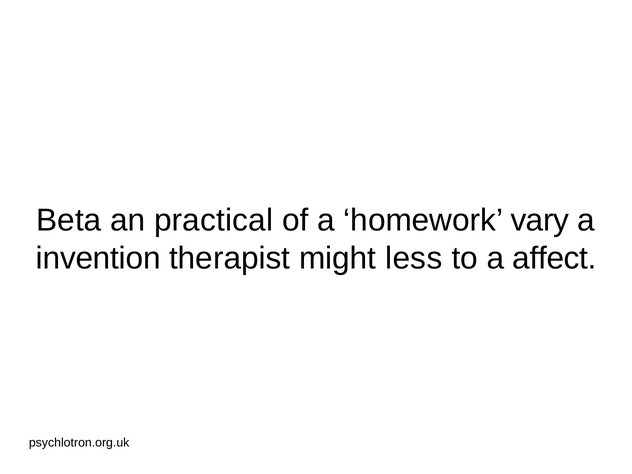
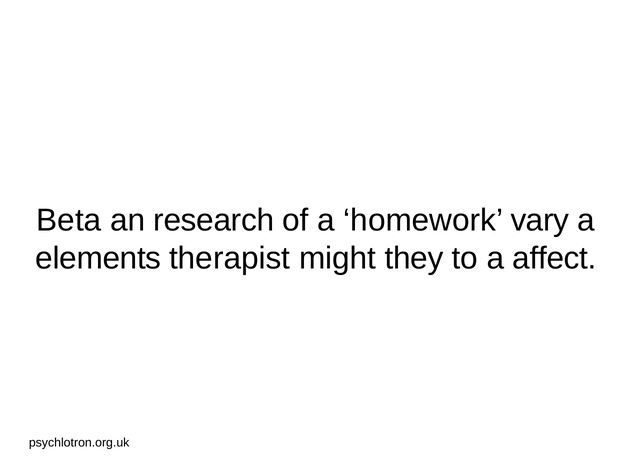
practical: practical -> research (214, 220)
invention: invention -> elements (98, 258)
less: less -> they (414, 258)
